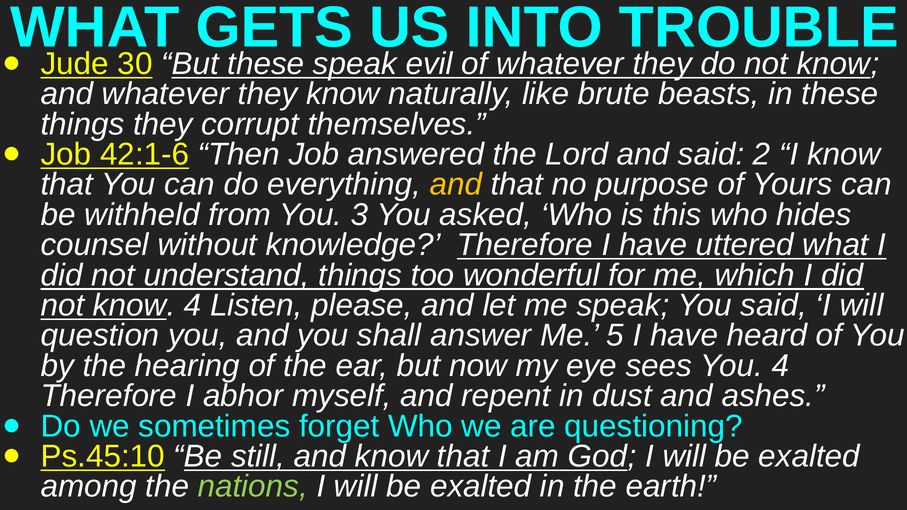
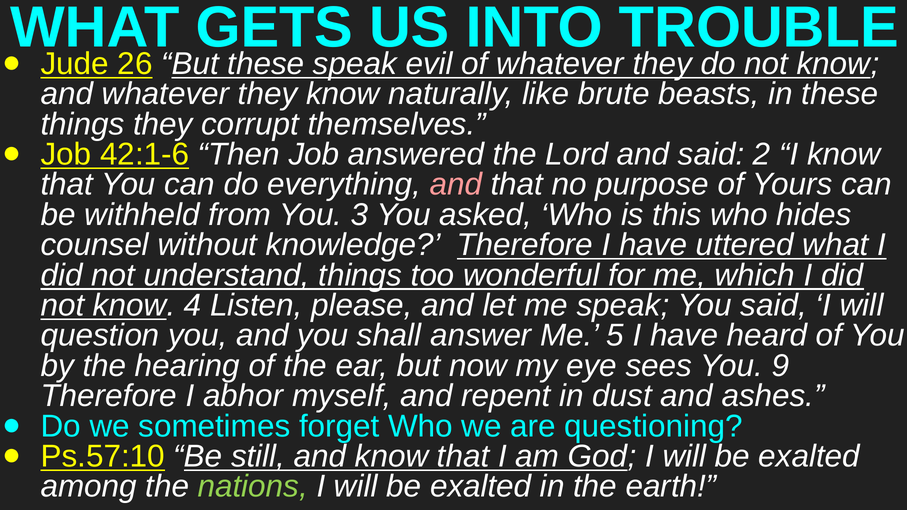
30: 30 -> 26 (135, 64)
and colour: yellow -> pink (456, 185)
You 4: 4 -> 9 (781, 366)
Ps.45:10: Ps.45:10 -> Ps.57:10 (103, 457)
